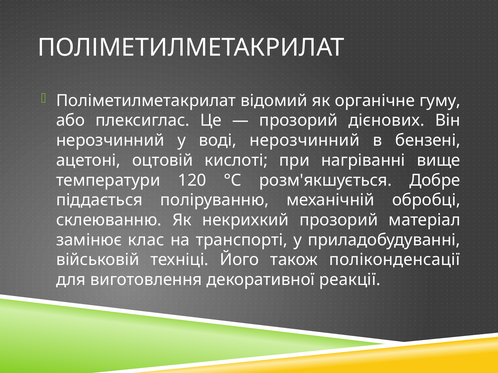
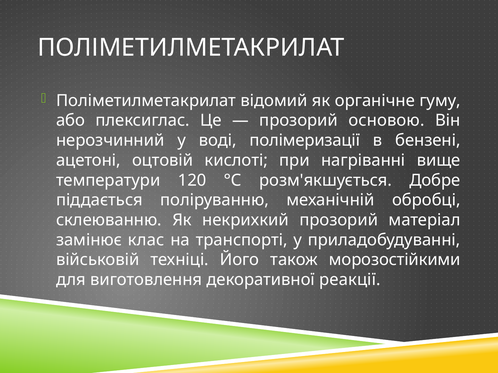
дієнових: дієнових -> основою (386, 121)
воді нерозчинний: нерозчинний -> полімеризації (305, 141)
поліконденсації: поліконденсації -> морозостійкими (395, 260)
